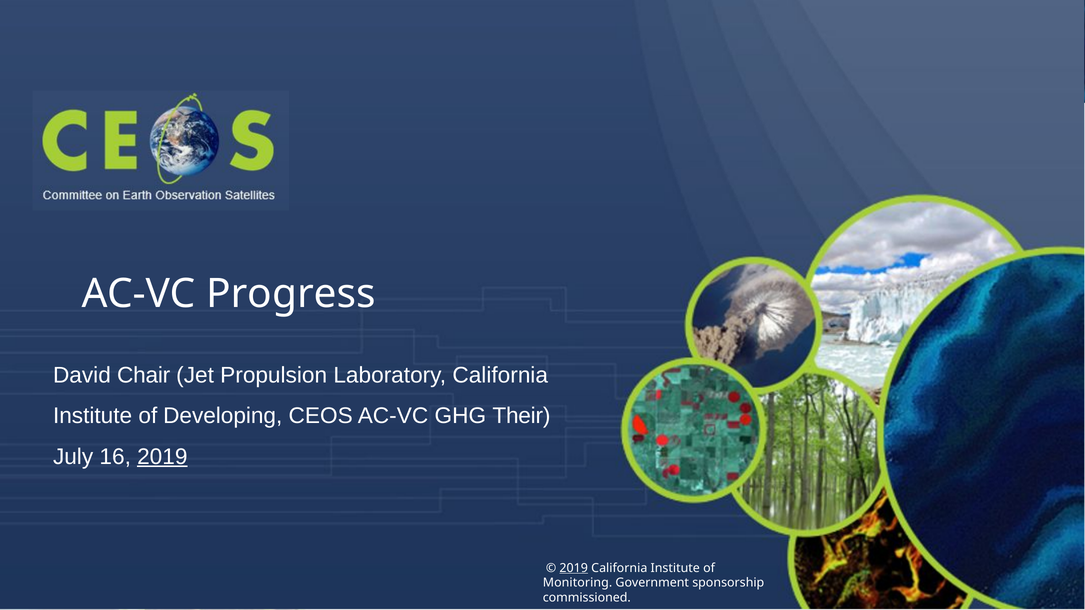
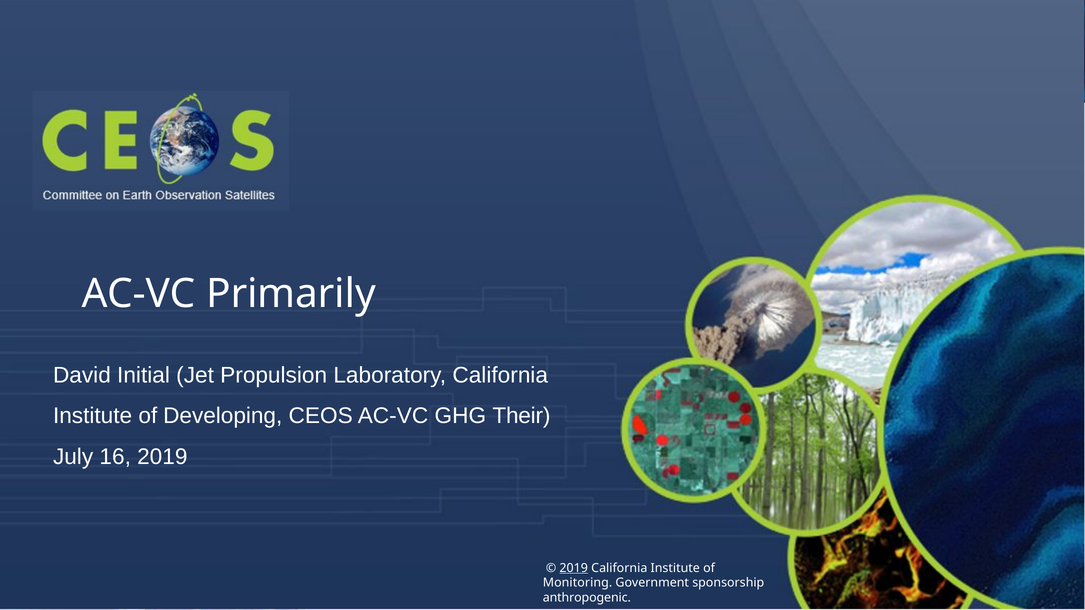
Progress: Progress -> Primarily (291, 294)
Chair: Chair -> Initial (144, 376)
2019 underline: present -> none (162, 457)
commissioned: commissioned -> anthropogenic (587, 598)
